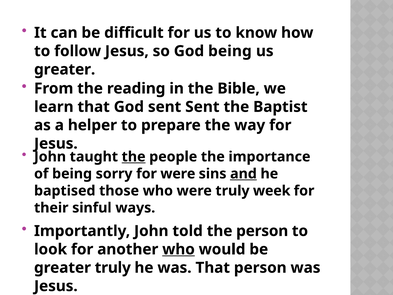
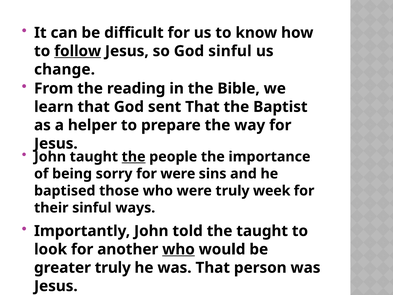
follow underline: none -> present (78, 51)
God being: being -> sinful (230, 51)
greater: greater -> change (65, 69)
sent Sent: Sent -> That (202, 107)
and underline: present -> none (243, 174)
the person: person -> taught (262, 231)
